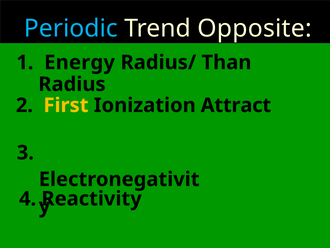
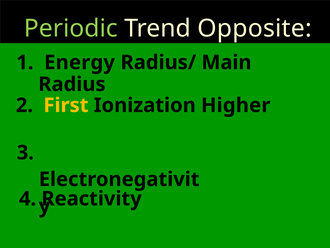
Periodic colour: light blue -> light green (71, 28)
Than: Than -> Main (226, 62)
Attract: Attract -> Higher (236, 105)
